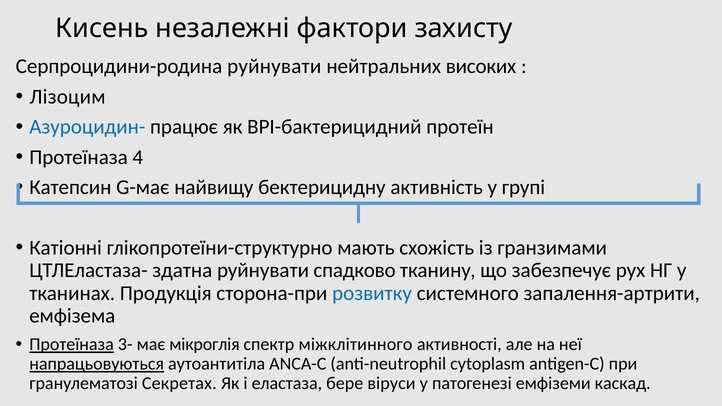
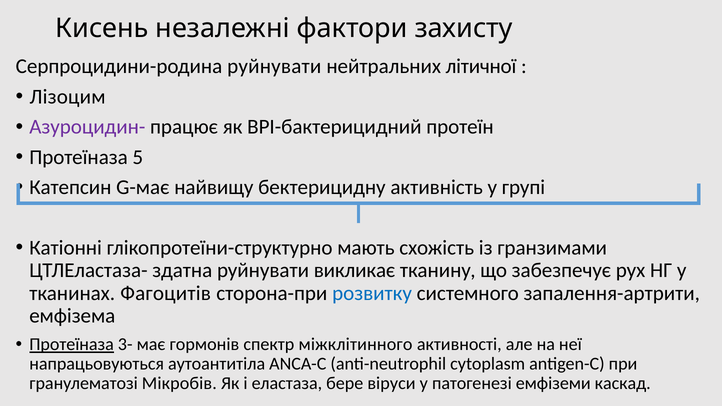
високих: високих -> літичної (481, 66)
Азуроцидин- colour: blue -> purple (87, 127)
4: 4 -> 5 (138, 157)
спадково: спадково -> викликає (355, 271)
Продукція: Продукція -> Фагоцитів (166, 293)
мікроглія: мікроглія -> гормонів (204, 345)
напрацьовуються underline: present -> none (97, 364)
Секретах: Секретах -> Мікробів (179, 384)
